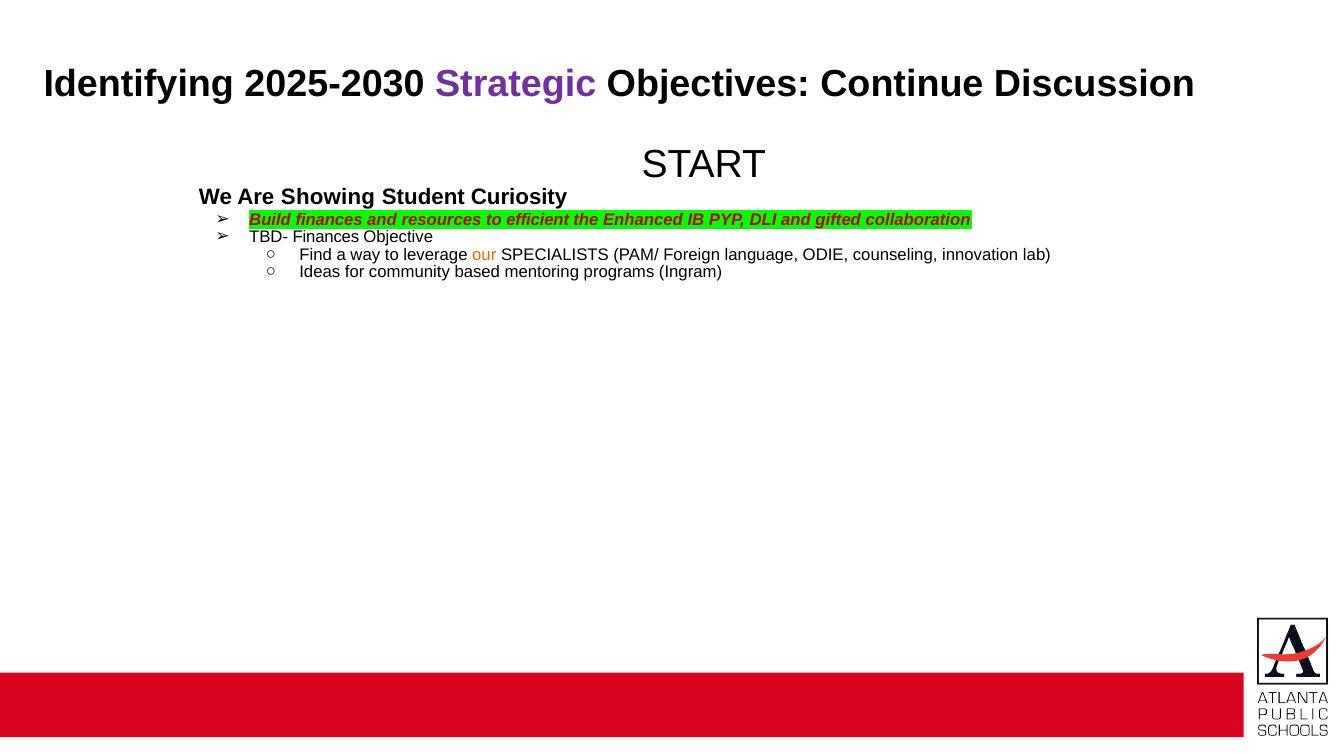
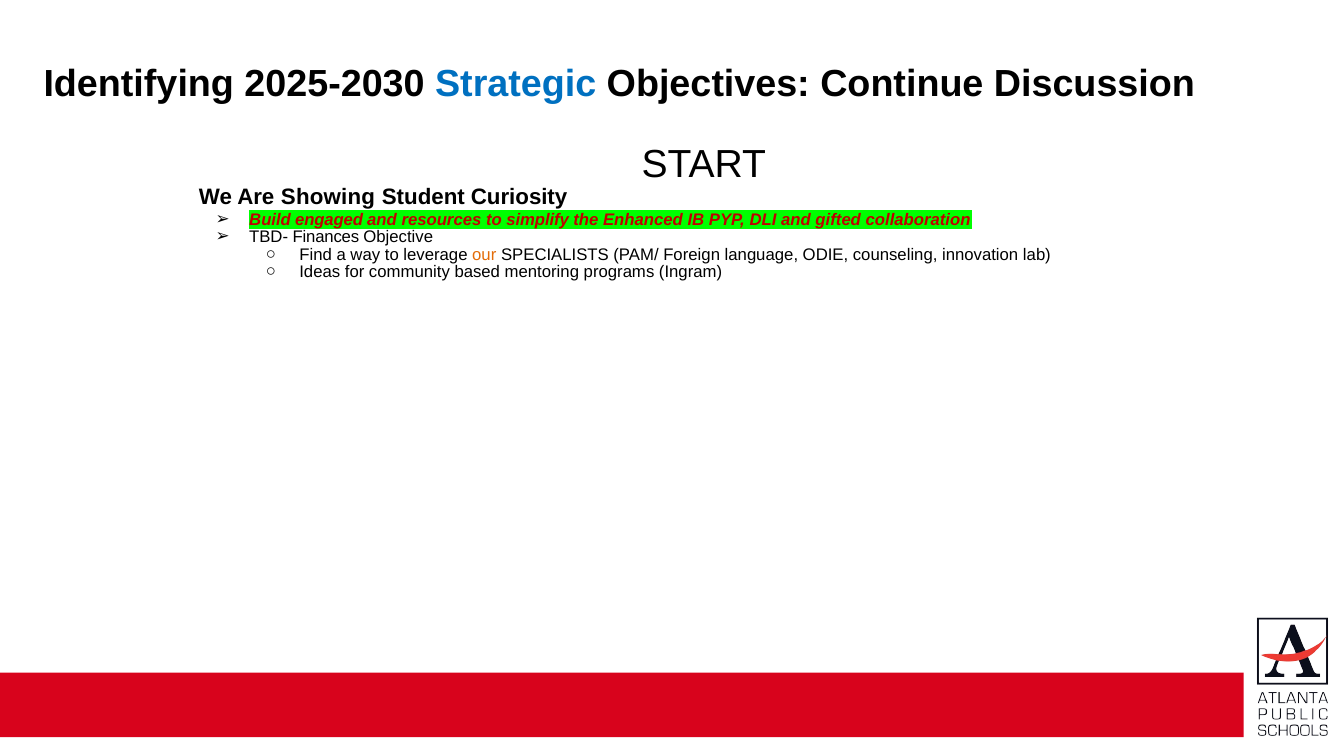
Strategic colour: purple -> blue (516, 84)
Build finances: finances -> engaged (329, 219)
efficient: efficient -> simplify (538, 219)
